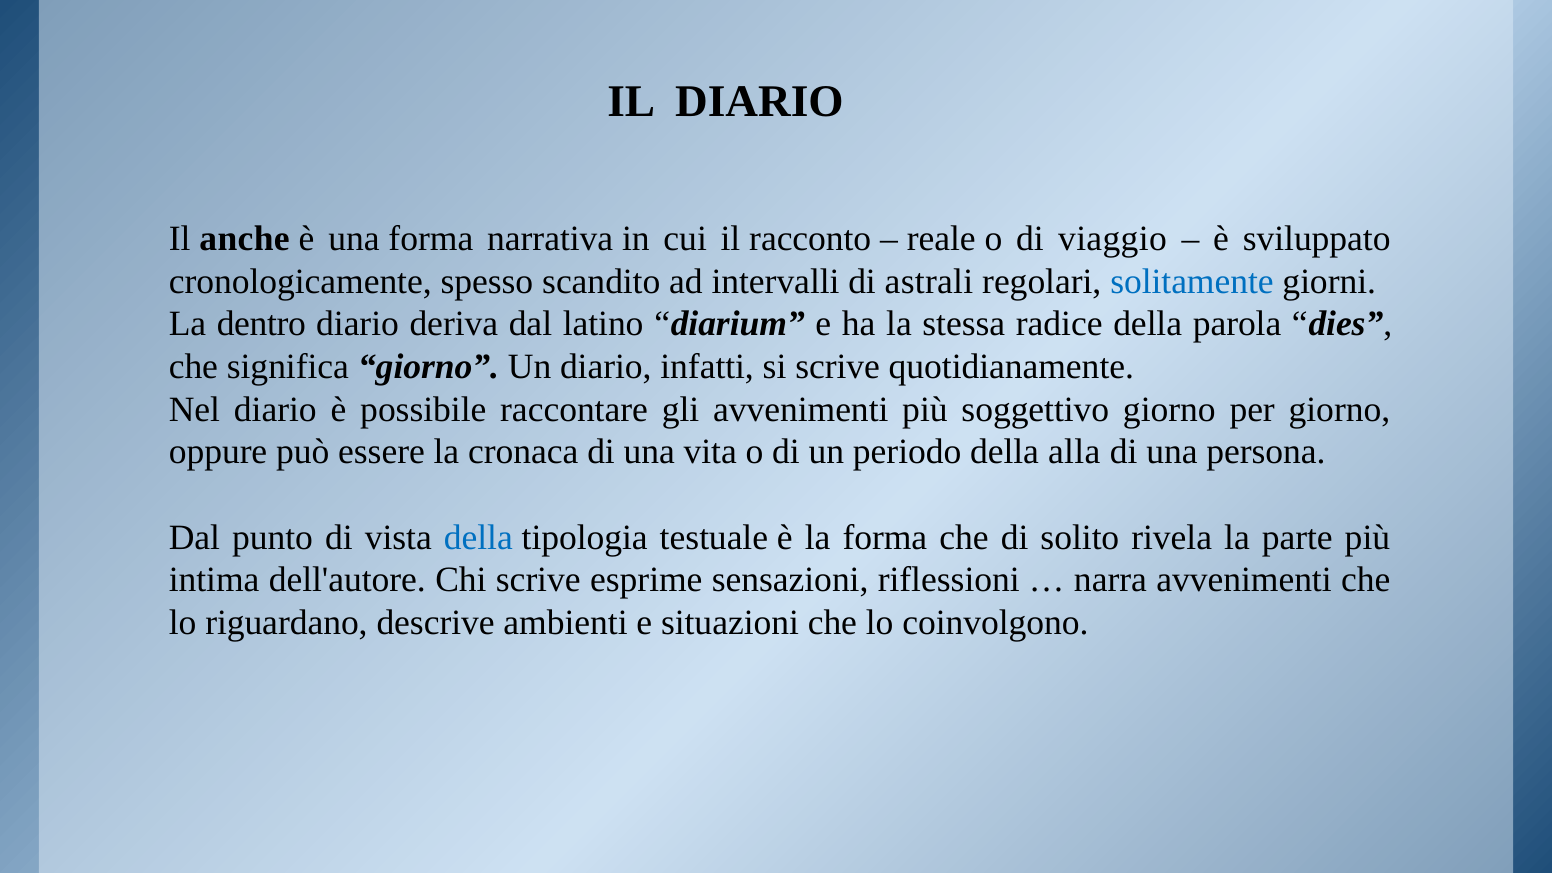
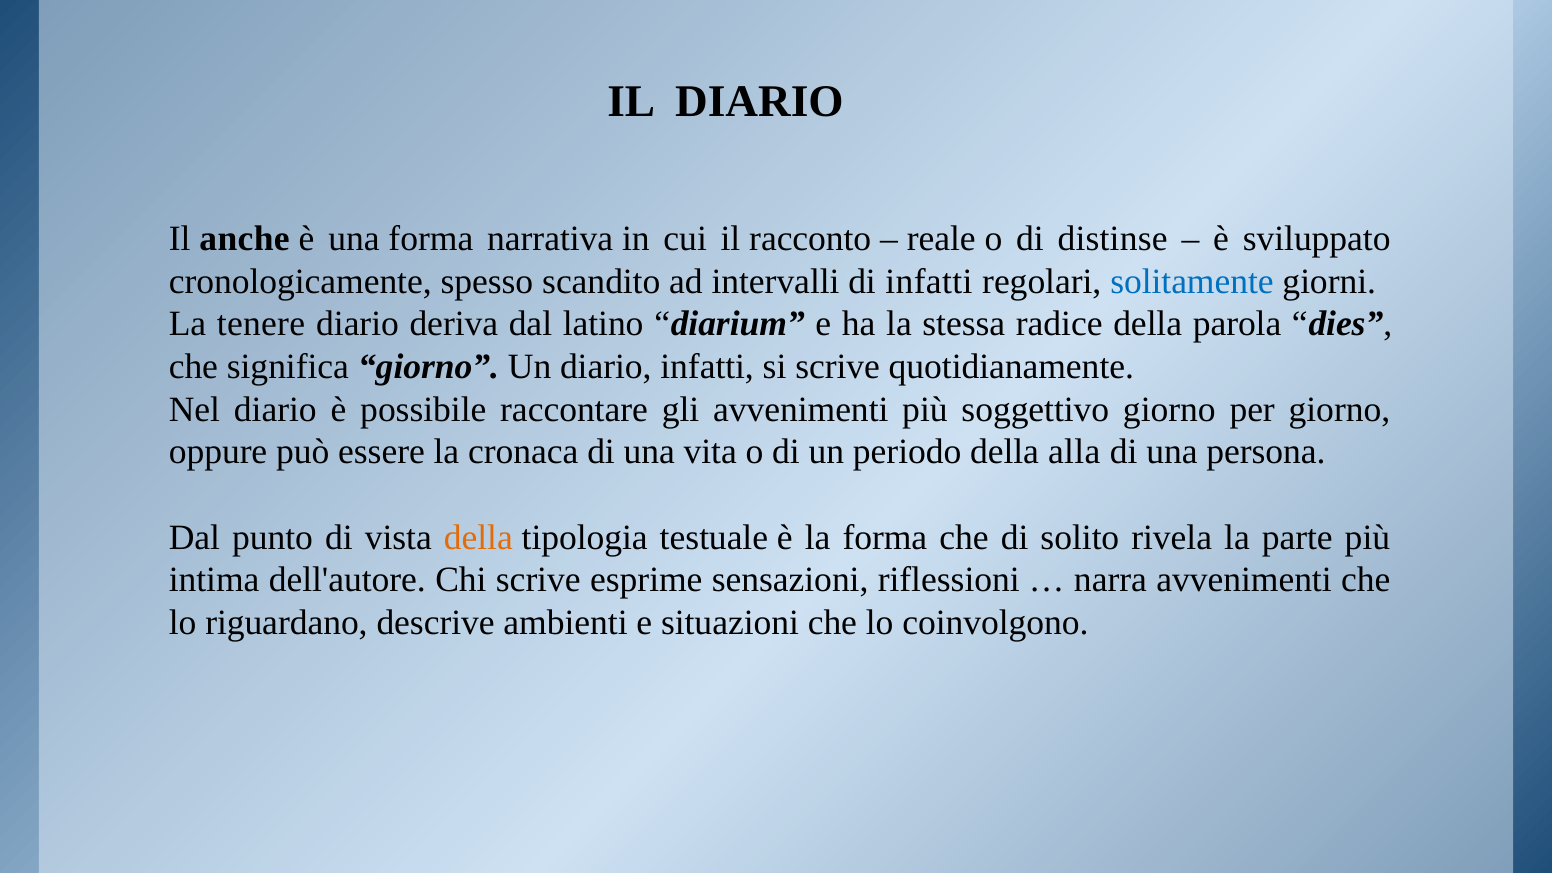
viaggio: viaggio -> distinse (1113, 239)
di astrali: astrali -> infatti (929, 281)
dentro: dentro -> tenere (261, 324)
della colour: blue -> orange (478, 537)
